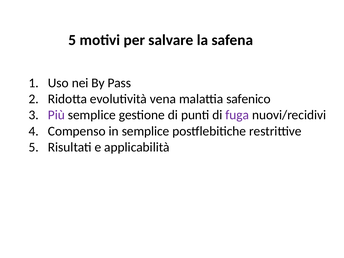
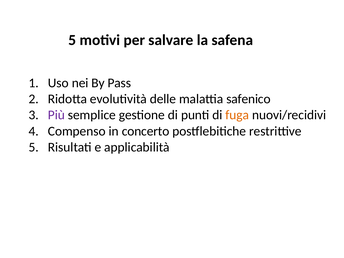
vena: vena -> delle (163, 99)
fuga colour: purple -> orange (237, 115)
in semplice: semplice -> concerto (146, 131)
